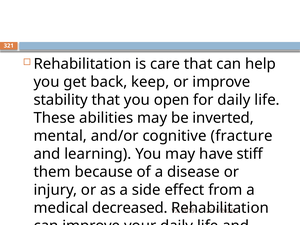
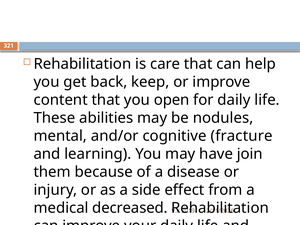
stability: stability -> content (61, 100)
inverted: inverted -> nodules (223, 118)
stiff: stiff -> join (250, 154)
